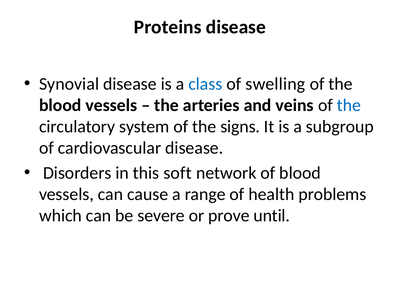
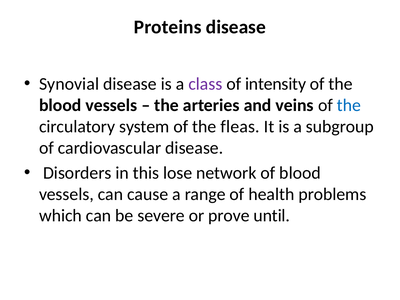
class colour: blue -> purple (205, 84)
swelling: swelling -> intensity (276, 84)
signs: signs -> fleas (240, 127)
soft: soft -> lose (178, 173)
